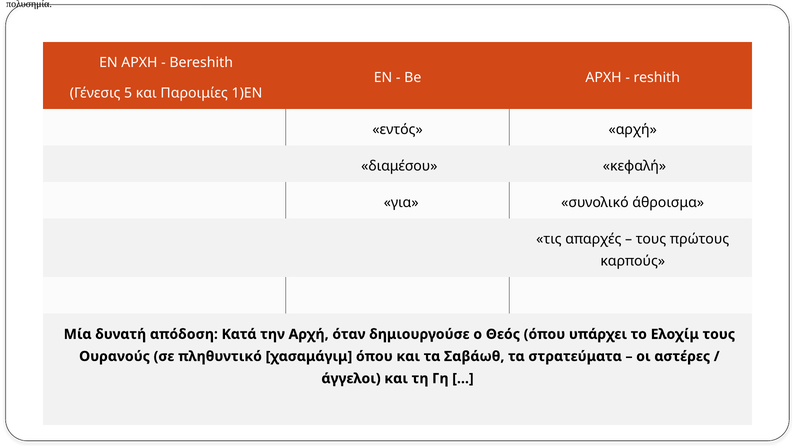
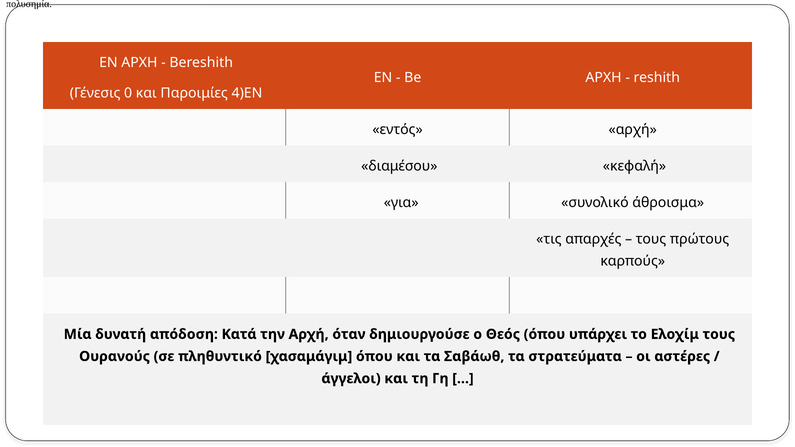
5: 5 -> 0 (128, 93)
1)ΕΝ: 1)ΕΝ -> 4)ΕΝ (247, 93)
